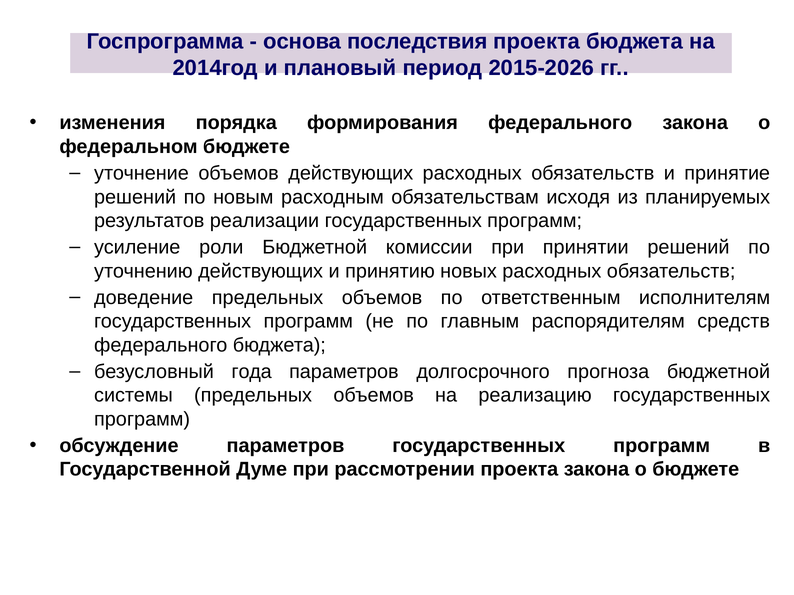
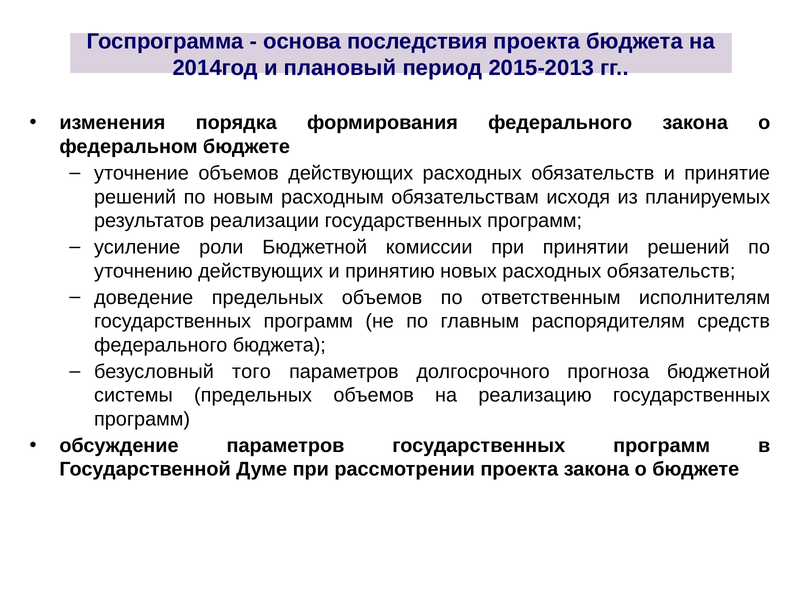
2015-2026: 2015-2026 -> 2015-2013 (541, 68)
года: года -> того (251, 372)
